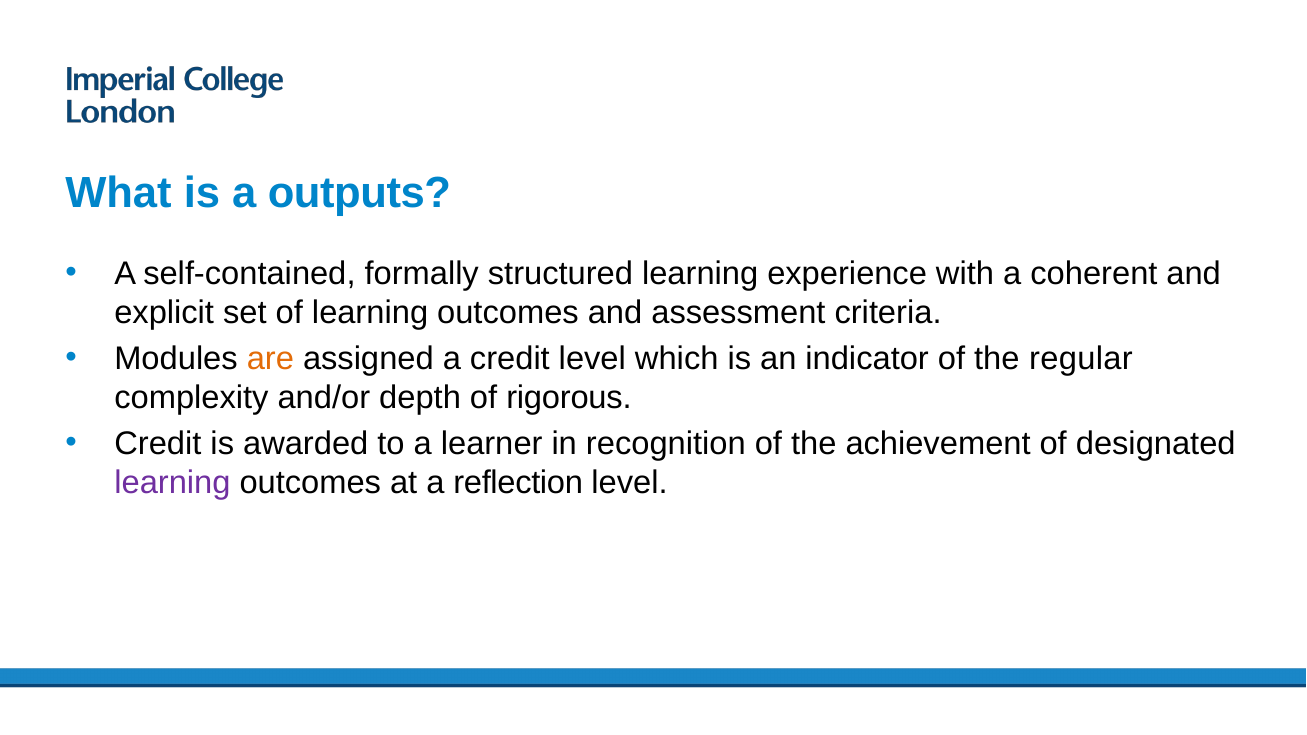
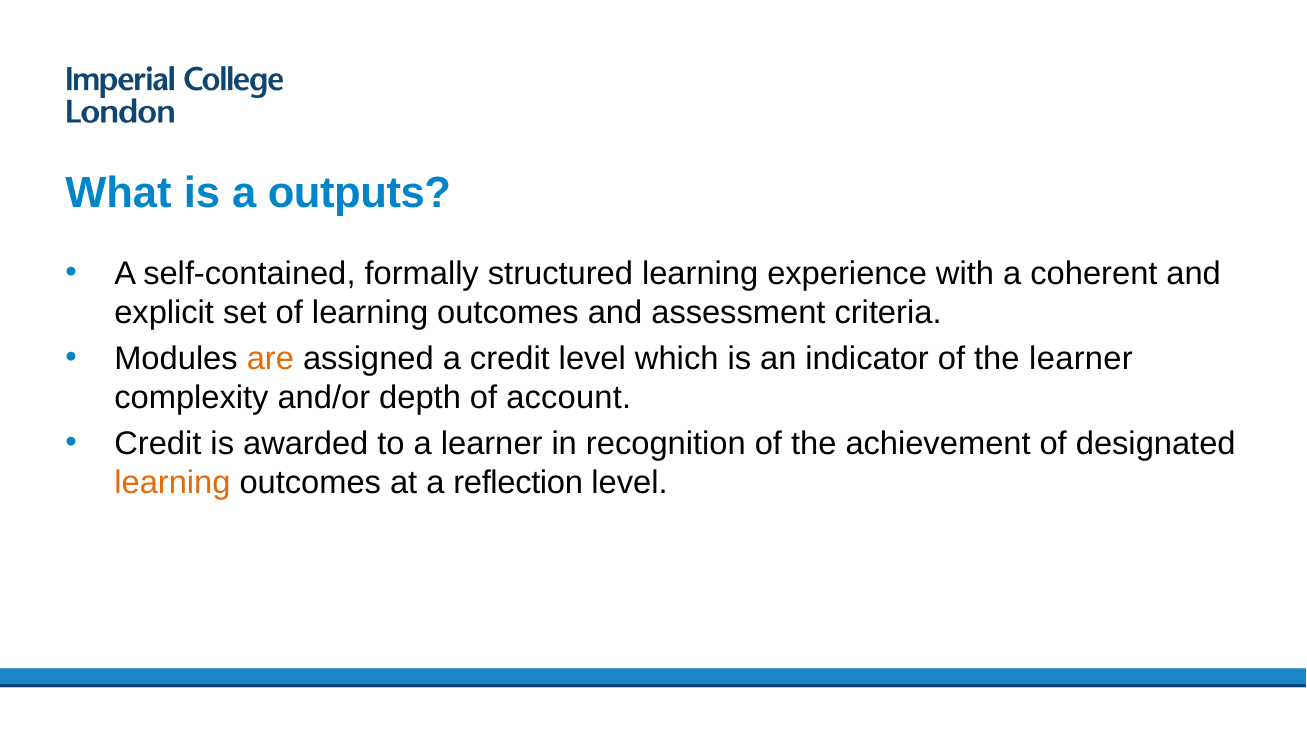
the regular: regular -> learner (1081, 358)
rigorous: rigorous -> account (569, 398)
learning colour: purple -> orange (172, 483)
